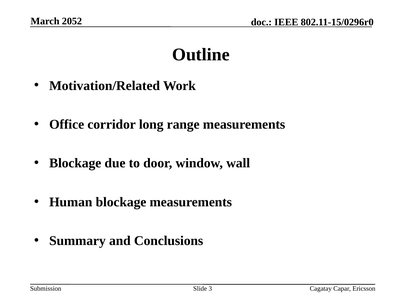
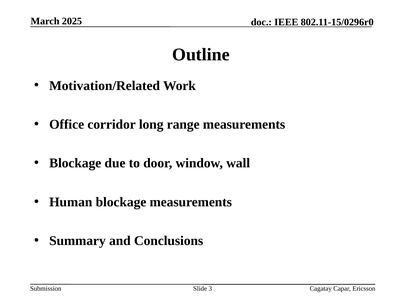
2052: 2052 -> 2025 (72, 21)
